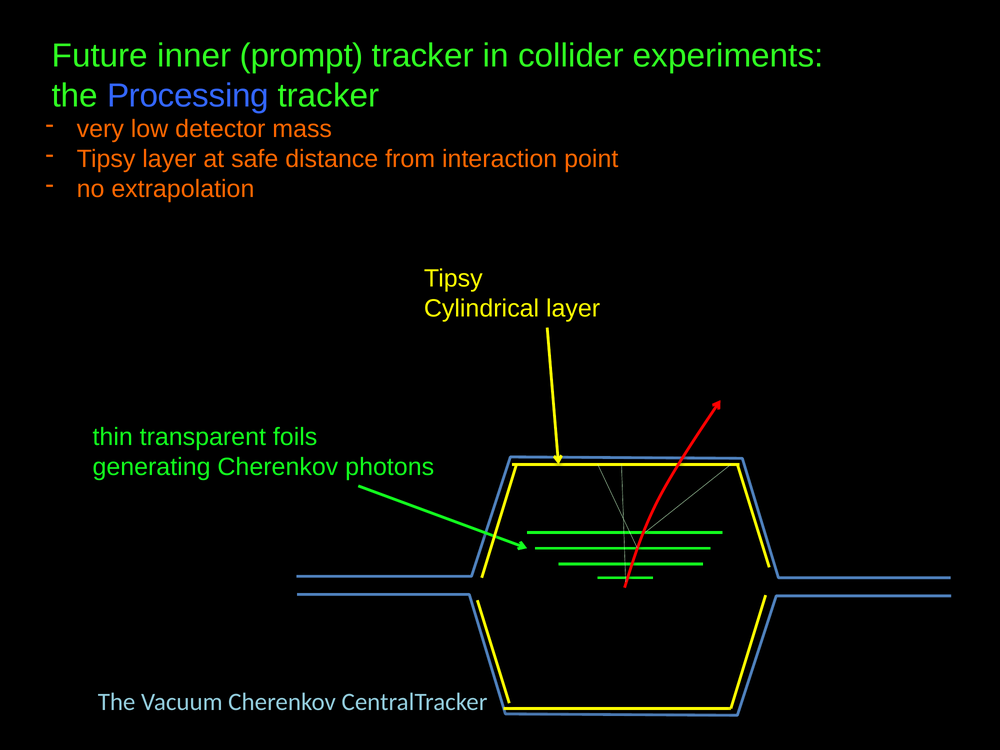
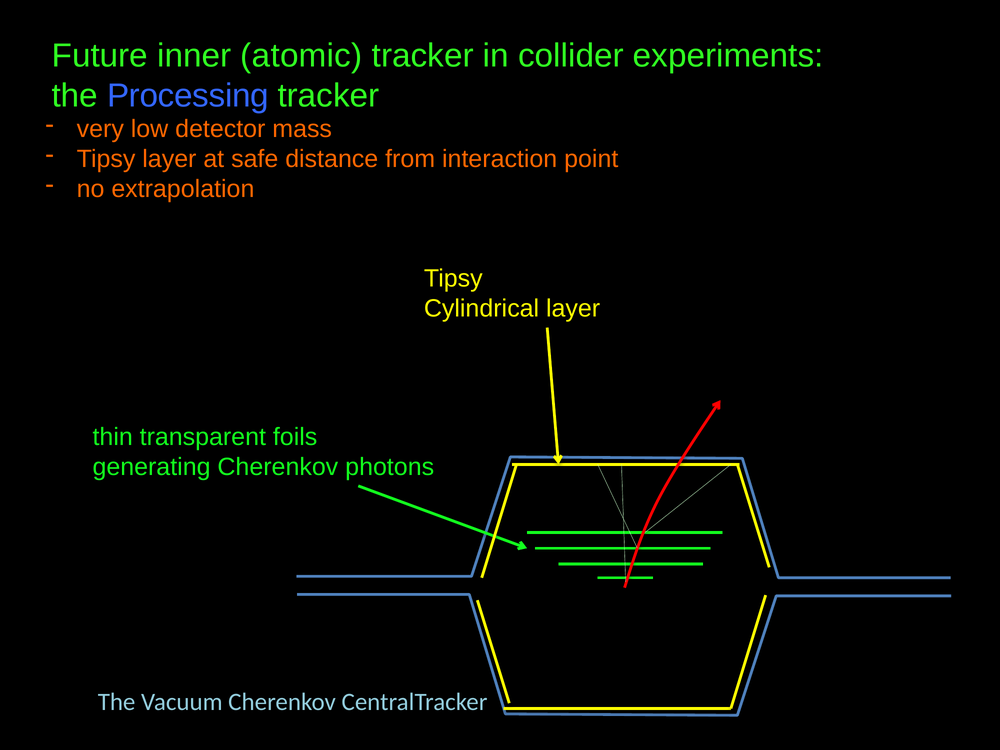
prompt: prompt -> atomic (301, 56)
